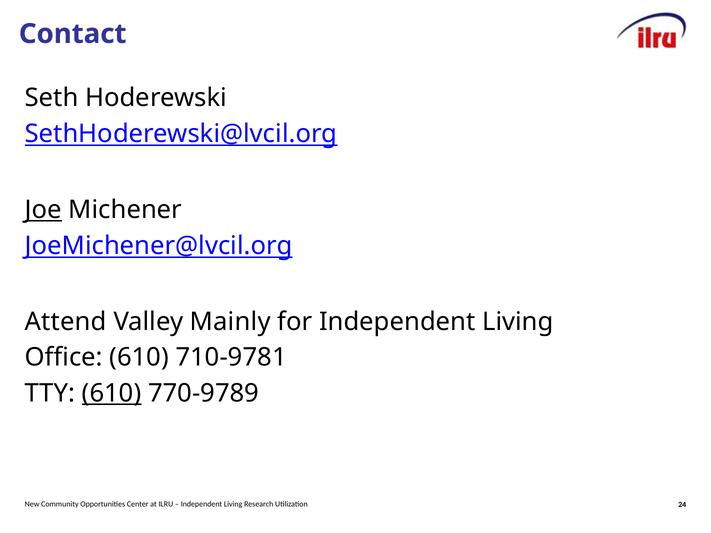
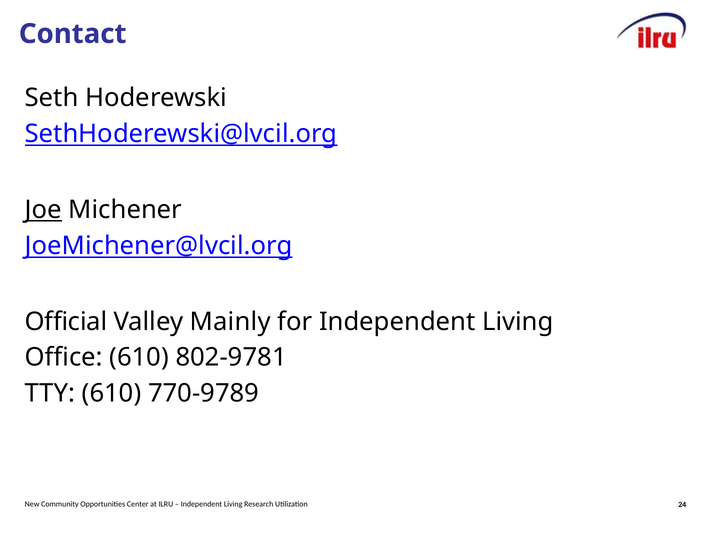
Attend: Attend -> Official (66, 322)
710-9781: 710-9781 -> 802-9781 (231, 358)
610 underline: present -> none (112, 394)
